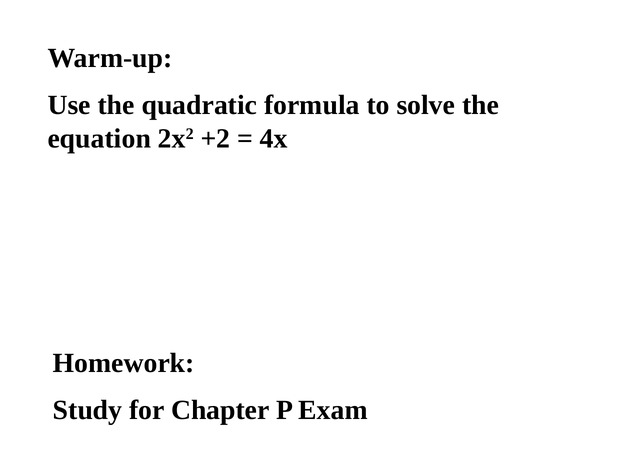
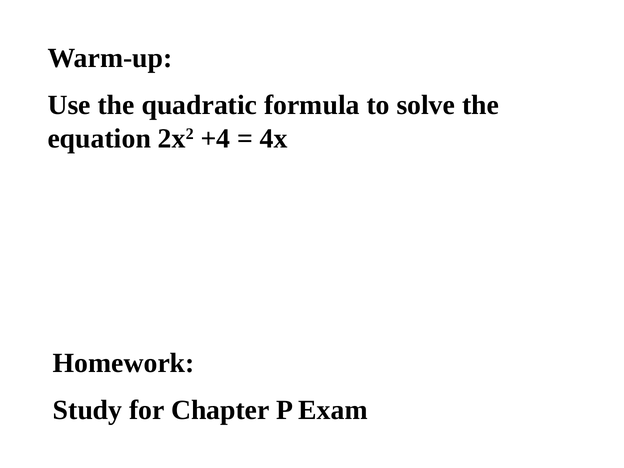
+2: +2 -> +4 (215, 138)
